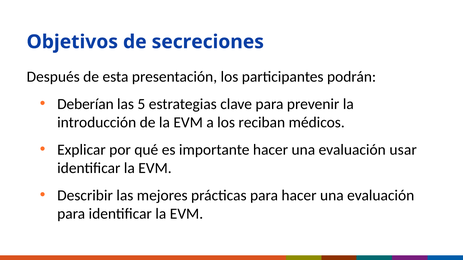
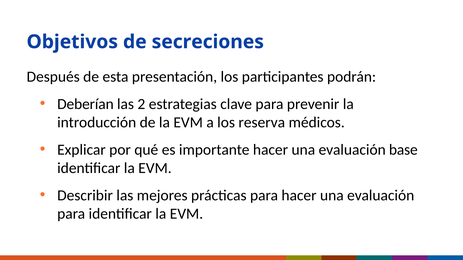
5: 5 -> 2 (141, 104)
reciban: reciban -> reserva (262, 123)
usar: usar -> base (403, 150)
